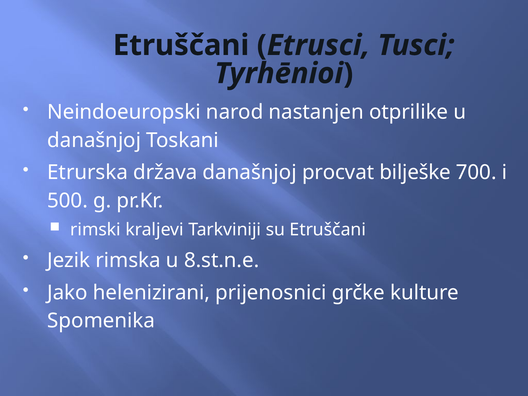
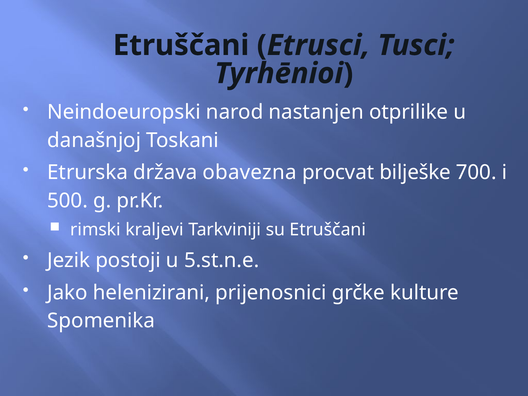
država današnjoj: današnjoj -> obavezna (250, 173)
rimska: rimska -> postoji (128, 260)
8.st.n.e: 8.st.n.e -> 5.st.n.e (222, 260)
